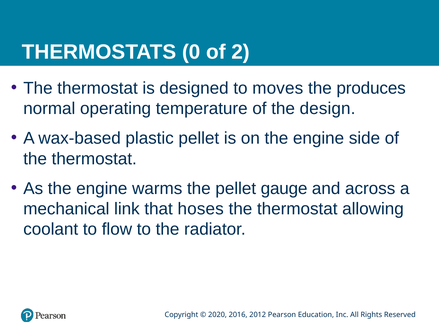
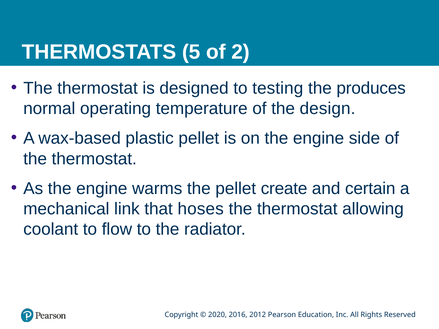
0: 0 -> 5 (191, 52)
moves: moves -> testing (278, 88)
gauge: gauge -> create (284, 189)
across: across -> certain (370, 189)
